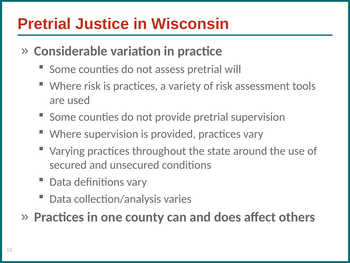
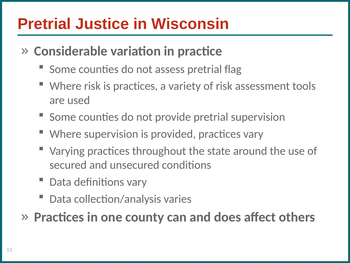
will: will -> flag (233, 69)
